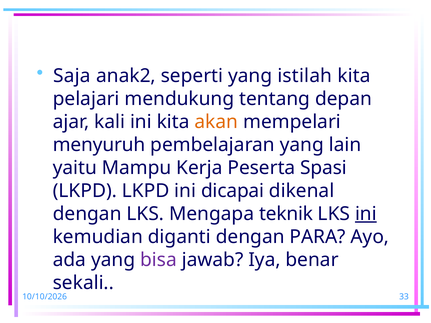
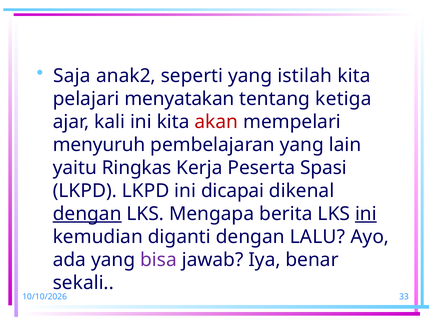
mendukung: mendukung -> menyatakan (179, 99)
depan: depan -> ketiga (343, 99)
akan colour: orange -> red (216, 122)
Mampu: Mampu -> Ringkas (137, 168)
dengan underline: none -> present (87, 214)
teknik: teknik -> berita (286, 214)
PARA: PARA -> LALU (317, 237)
